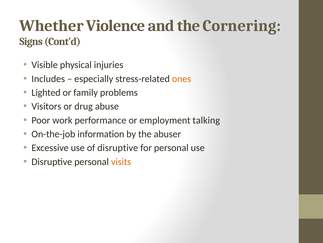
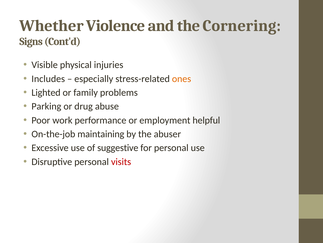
Visitors: Visitors -> Parking (46, 106)
talking: talking -> helpful (206, 120)
information: information -> maintaining (101, 134)
of disruptive: disruptive -> suggestive (118, 148)
visits colour: orange -> red (121, 161)
